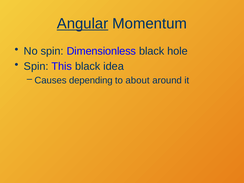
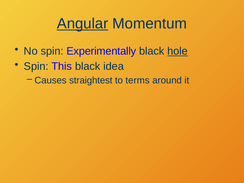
Dimensionless: Dimensionless -> Experimentally (101, 51)
hole underline: none -> present (178, 51)
depending: depending -> straightest (91, 80)
about: about -> terms (138, 80)
